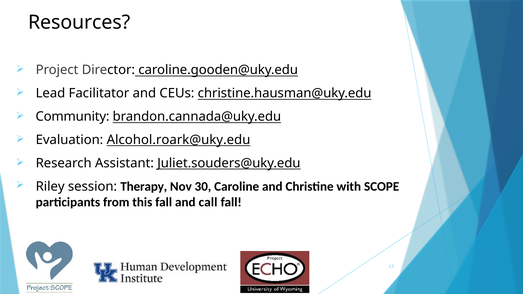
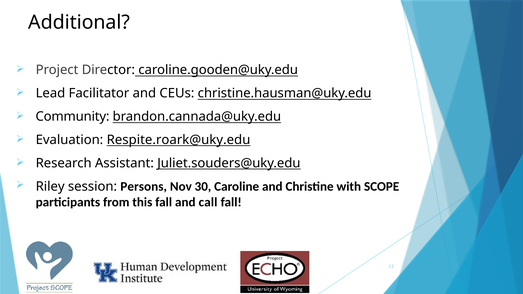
Resources: Resources -> Additional (79, 22)
Alcohol.roark@uky.edu: Alcohol.roark@uky.edu -> Respite.roark@uky.edu (179, 140)
Therapy: Therapy -> Persons (144, 187)
